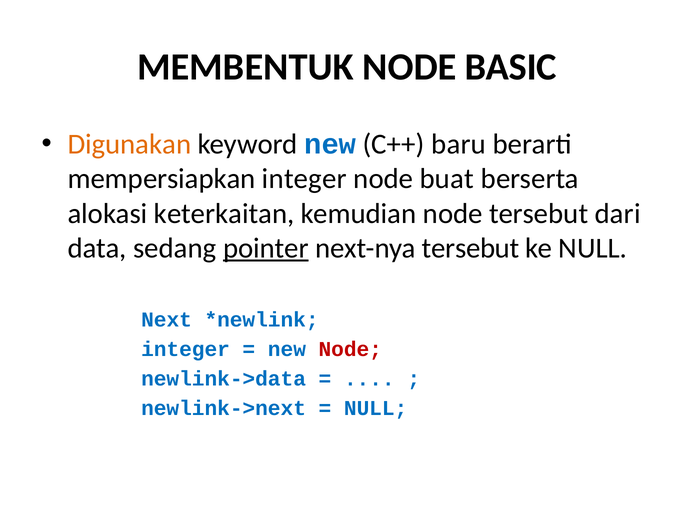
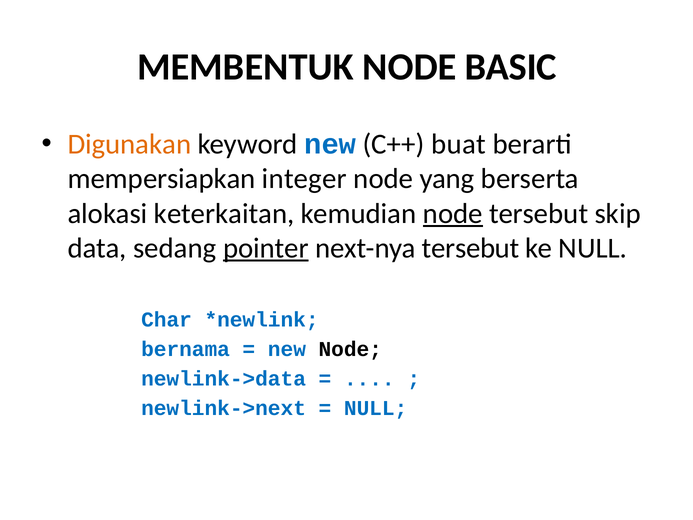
baru: baru -> buat (459, 144)
buat: buat -> yang (447, 179)
node underline: none -> present (453, 213)
dari: dari -> skip (618, 213)
Next: Next -> Char (167, 319)
integer: integer -> bernama (186, 349)
Node colour: red -> black (350, 349)
